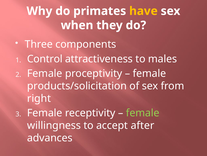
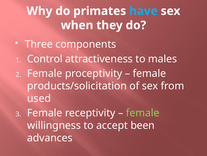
have colour: yellow -> light blue (143, 11)
right: right -> used (39, 98)
after: after -> been (143, 125)
